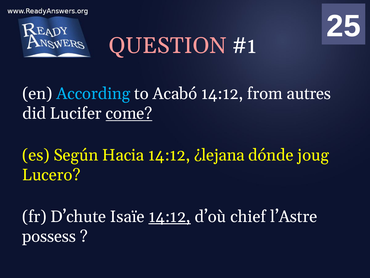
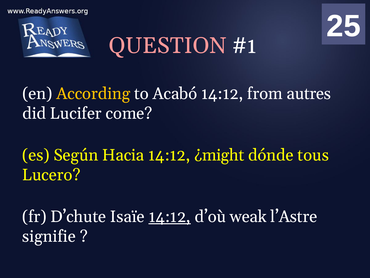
According colour: light blue -> yellow (93, 94)
come underline: present -> none (129, 113)
¿lejana: ¿lejana -> ¿might (219, 155)
joug: joug -> tous (313, 155)
chief: chief -> weak (248, 216)
possess: possess -> signifie (49, 236)
